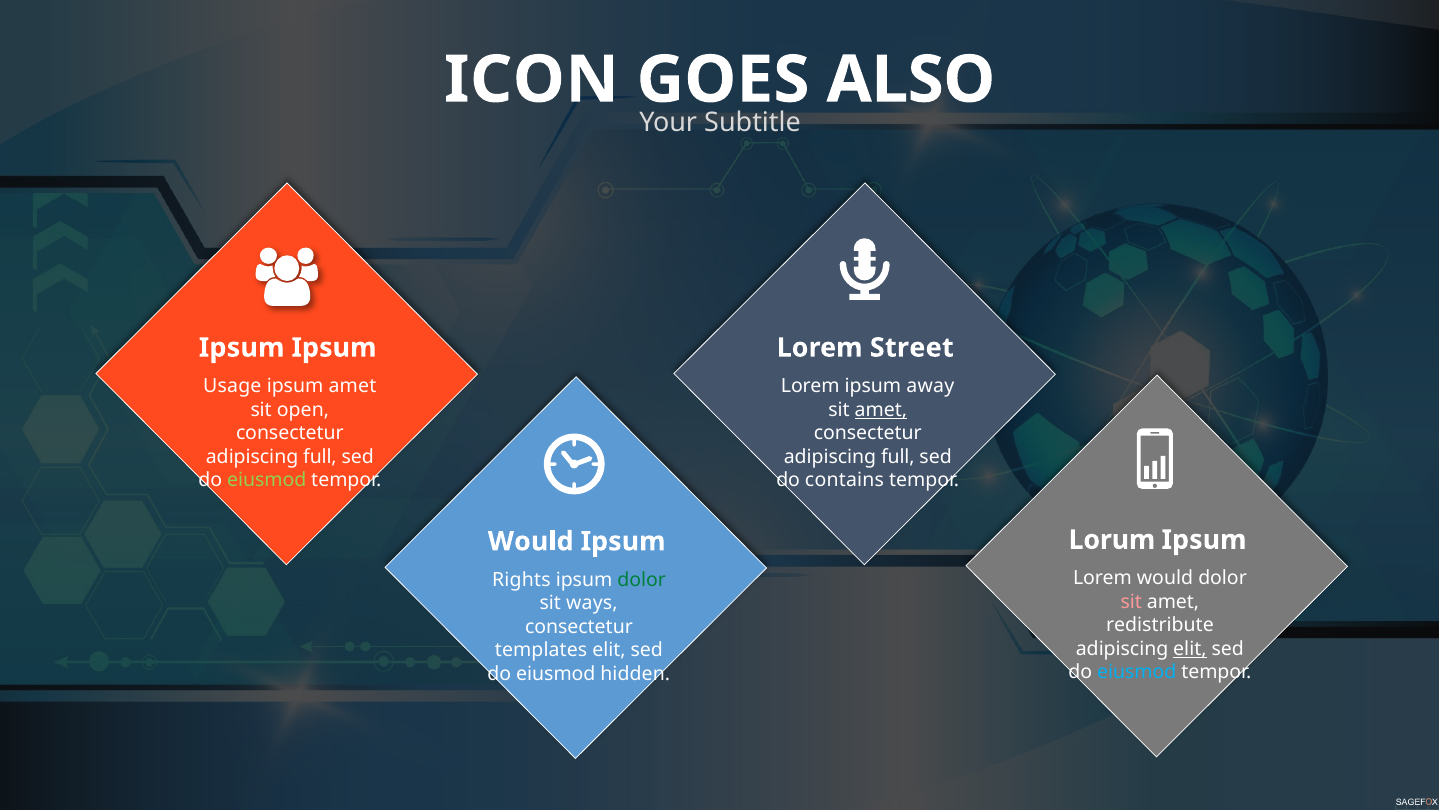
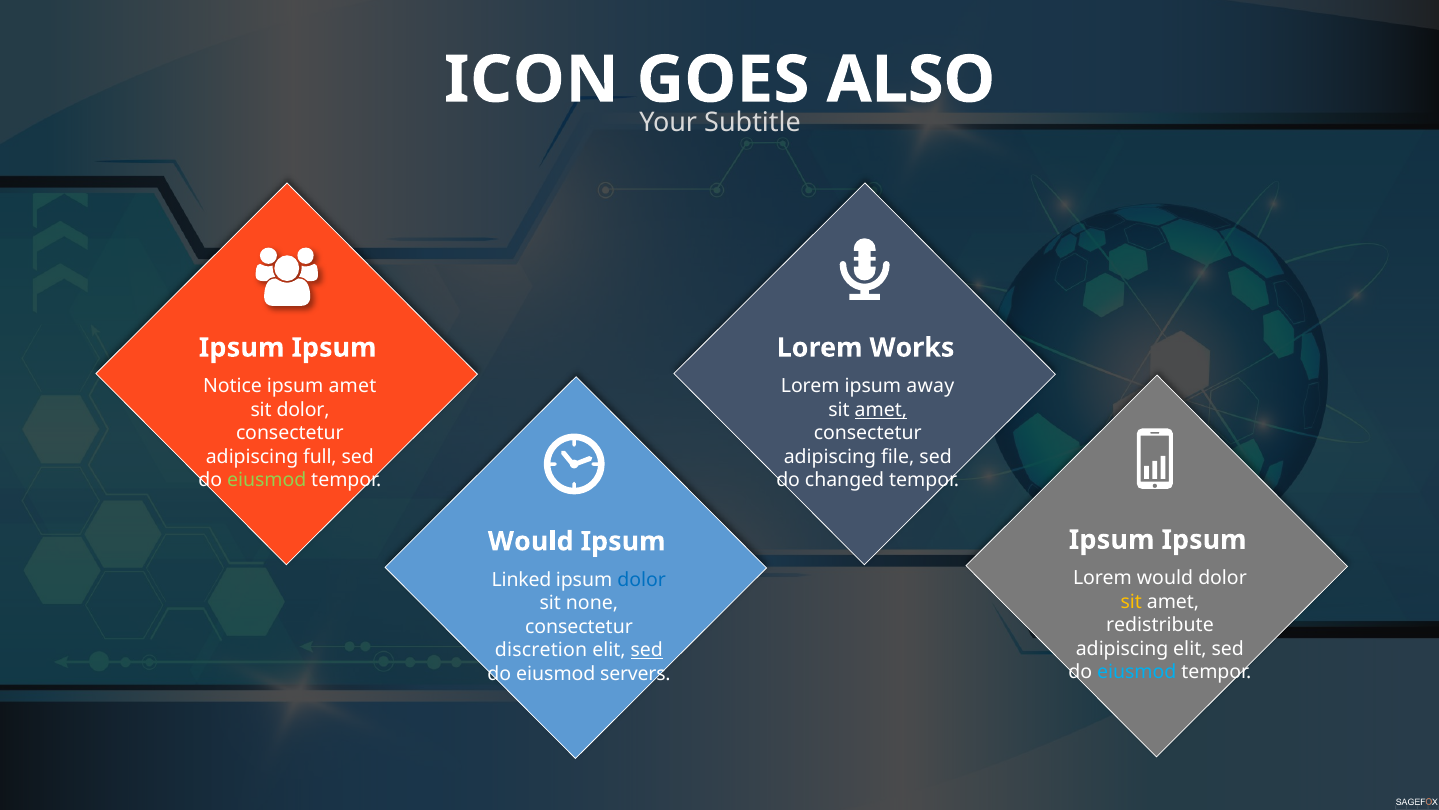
Street: Street -> Works (912, 347)
Usage: Usage -> Notice (232, 386)
sit open: open -> dolor (303, 409)
full: full -> file (898, 456)
contains: contains -> changed (845, 480)
Lorum: Lorum -> Ipsum (1112, 539)
Rights: Rights -> Linked (522, 580)
dolor colour: green -> blue (642, 580)
sit colour: pink -> yellow (1131, 602)
ways: ways -> none (592, 603)
elit underline: present -> none (1190, 648)
templates: templates -> discretion (541, 650)
sed underline: none -> present (647, 650)
hidden: hidden -> servers (635, 673)
